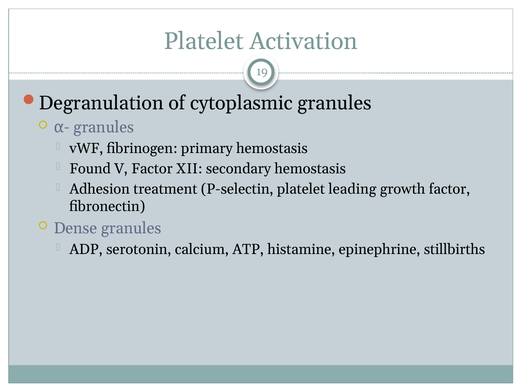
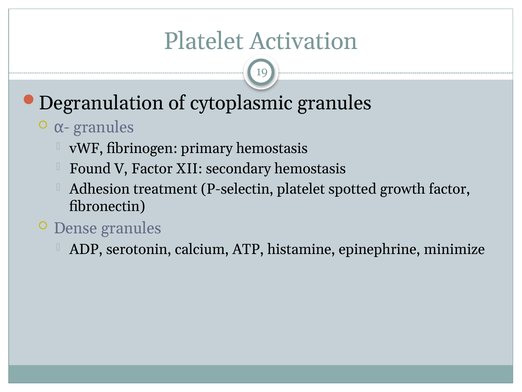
leading: leading -> spotted (352, 189)
stillbirths: stillbirths -> minimize (454, 249)
